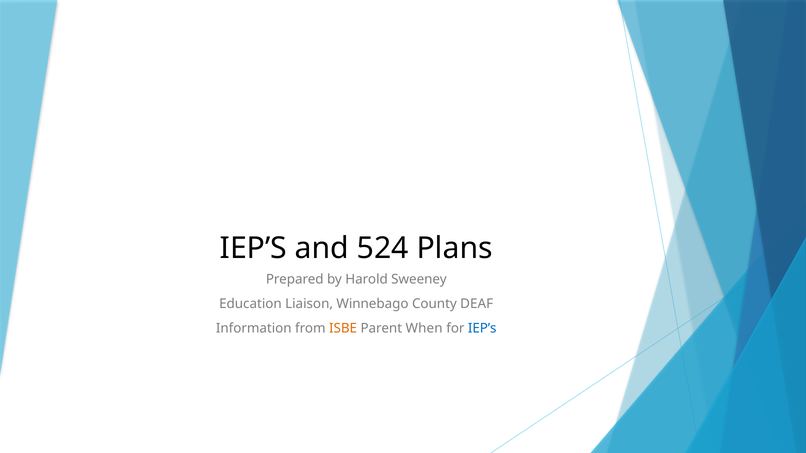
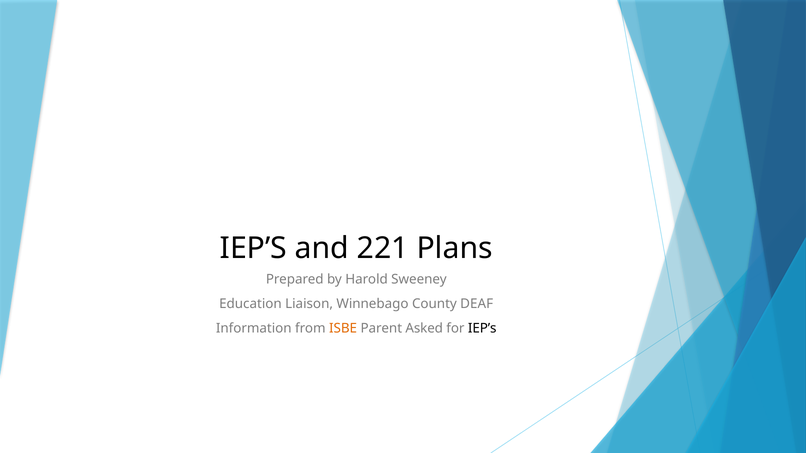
524: 524 -> 221 (383, 249)
When: When -> Asked (424, 329)
IEP’s colour: blue -> black (482, 329)
